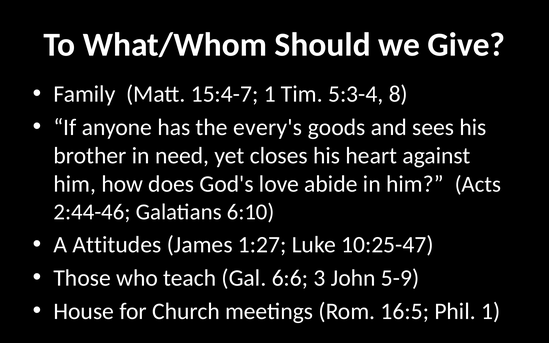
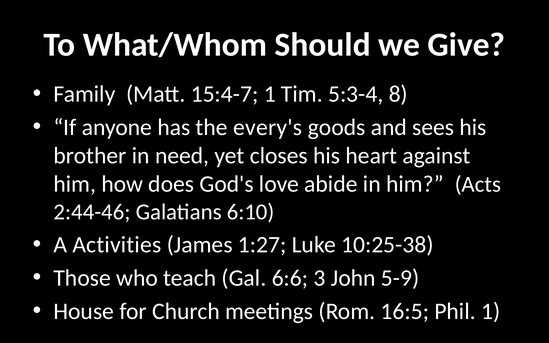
Attitudes: Attitudes -> Activities (117, 245)
10:25-47: 10:25-47 -> 10:25-38 (387, 245)
